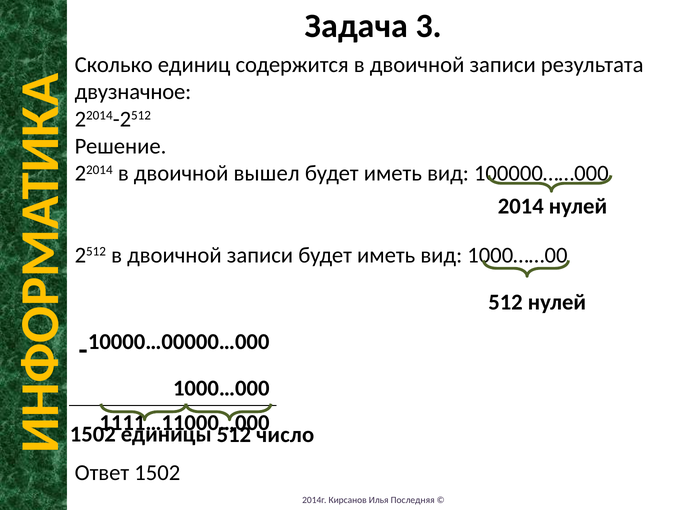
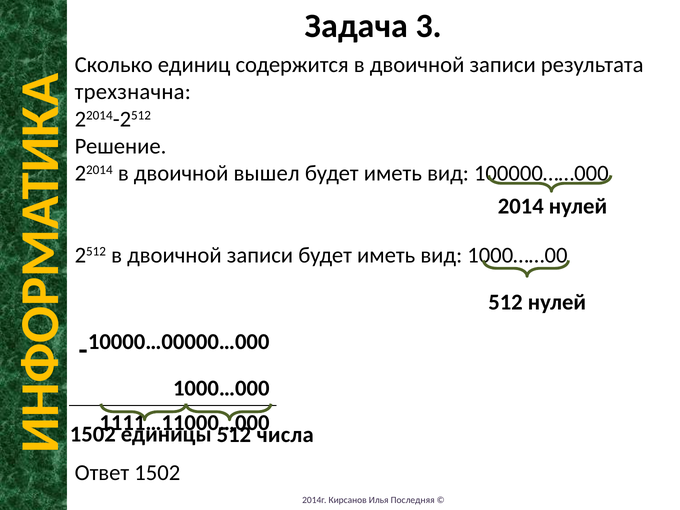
двузначное: двузначное -> трехзначна (133, 92)
число: число -> числа (285, 435)
